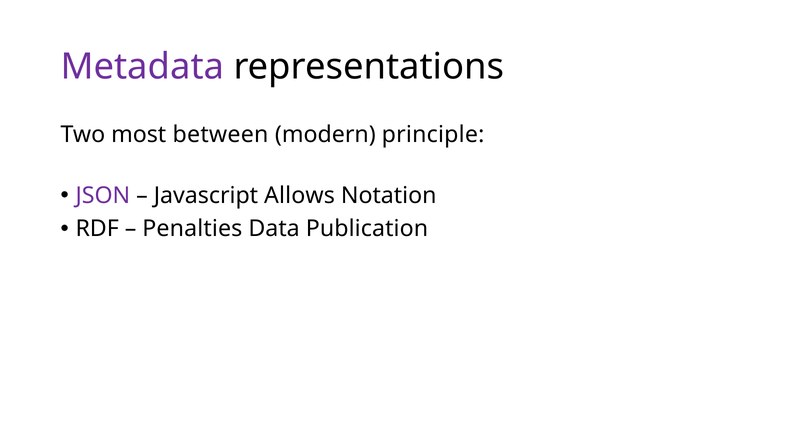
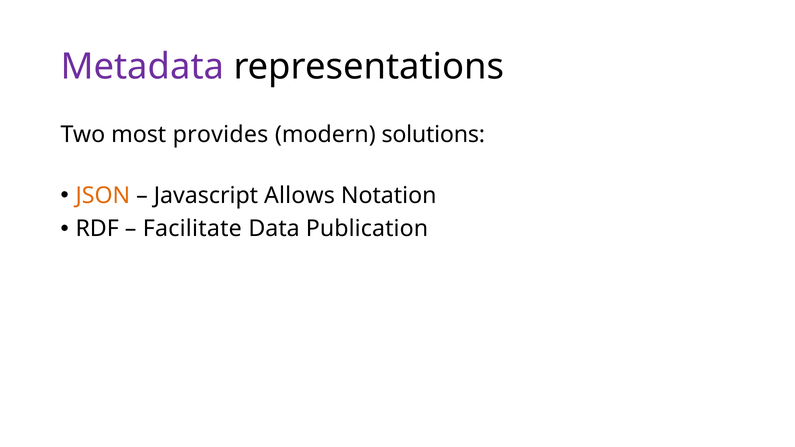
between: between -> provides (220, 134)
principle: principle -> solutions (433, 134)
JSON colour: purple -> orange (103, 196)
Penalties: Penalties -> Facilitate (192, 229)
